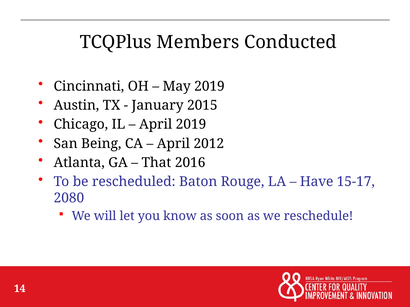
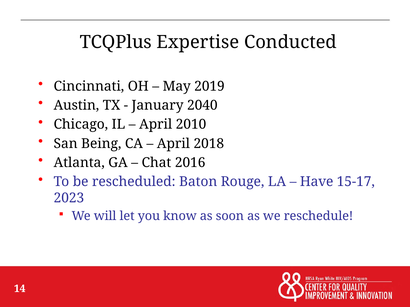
Members: Members -> Expertise (198, 42)
2015: 2015 -> 2040 (202, 106)
April 2019: 2019 -> 2010 (191, 125)
2012: 2012 -> 2018 (209, 144)
That: That -> Chat (156, 163)
2080: 2080 -> 2023 (69, 198)
